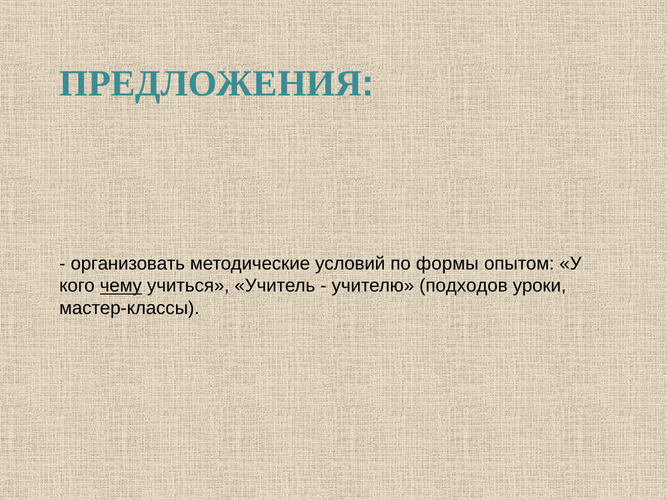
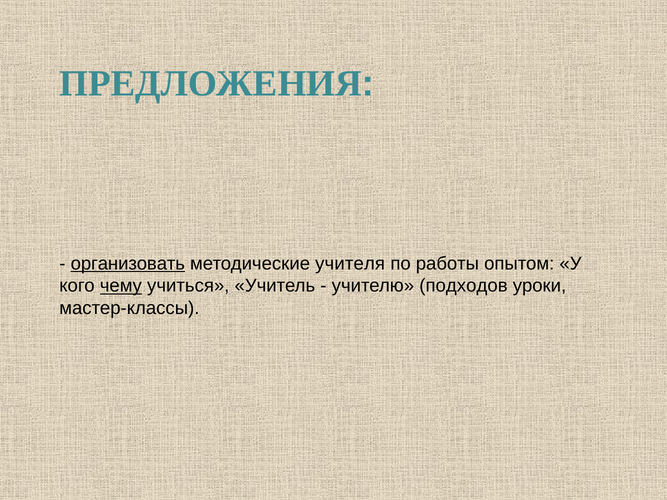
организовать underline: none -> present (128, 264)
условий: условий -> учителя (350, 264)
формы: формы -> работы (447, 264)
